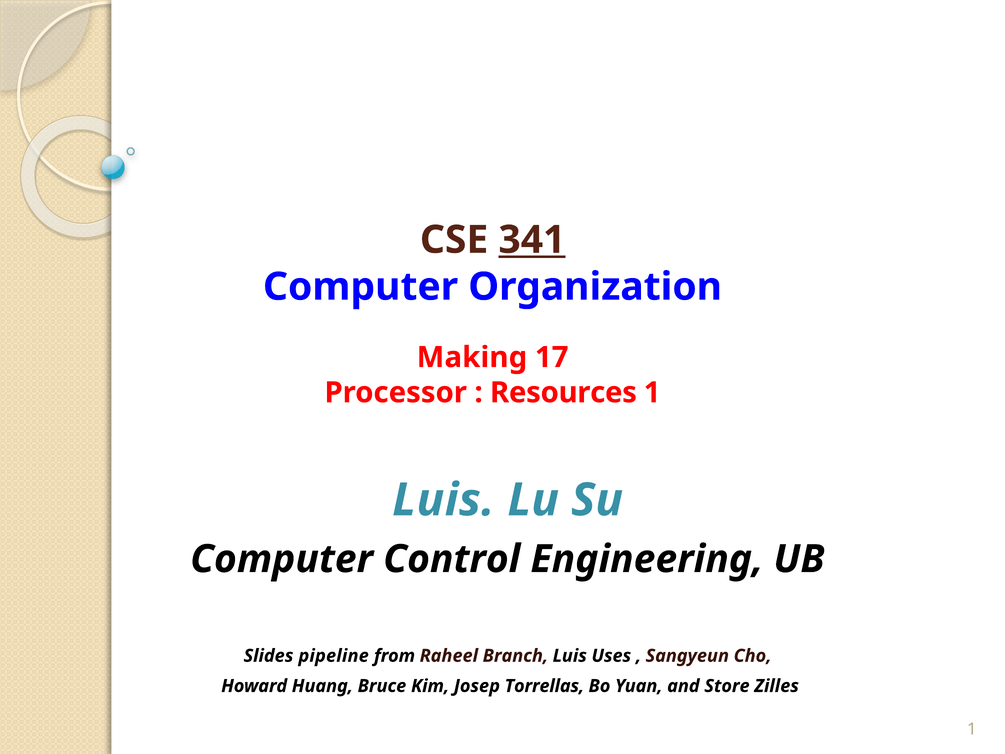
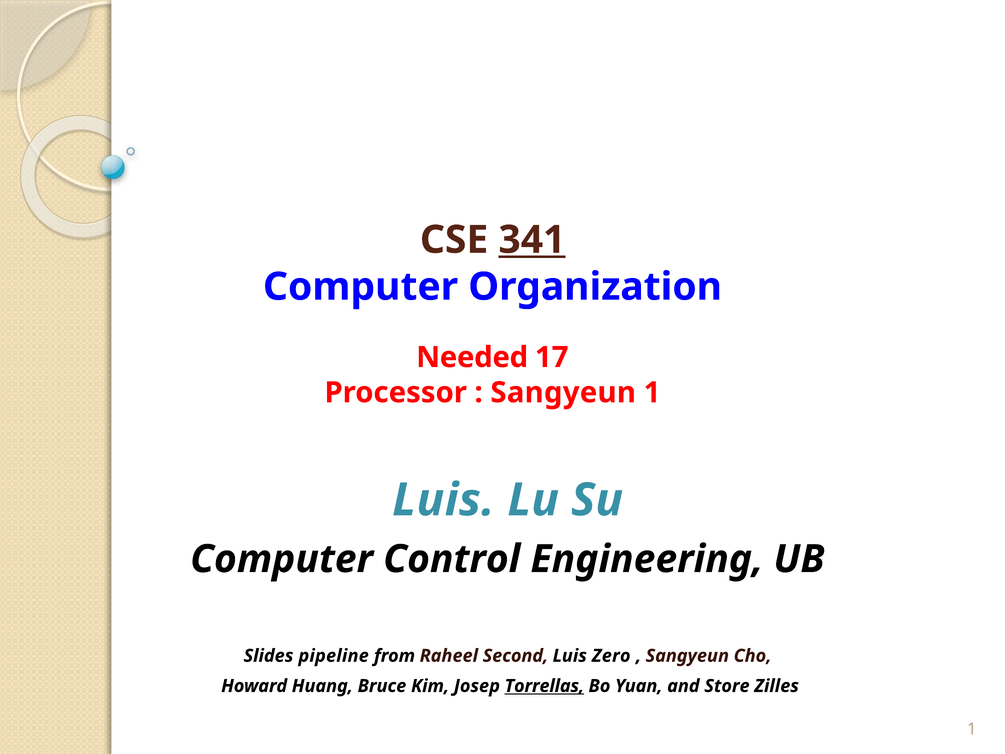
Making: Making -> Needed (472, 357)
Resources: Resources -> Sangyeun (563, 392)
Branch: Branch -> Second (515, 656)
Uses: Uses -> Zero (611, 656)
Torrellas underline: none -> present (544, 686)
